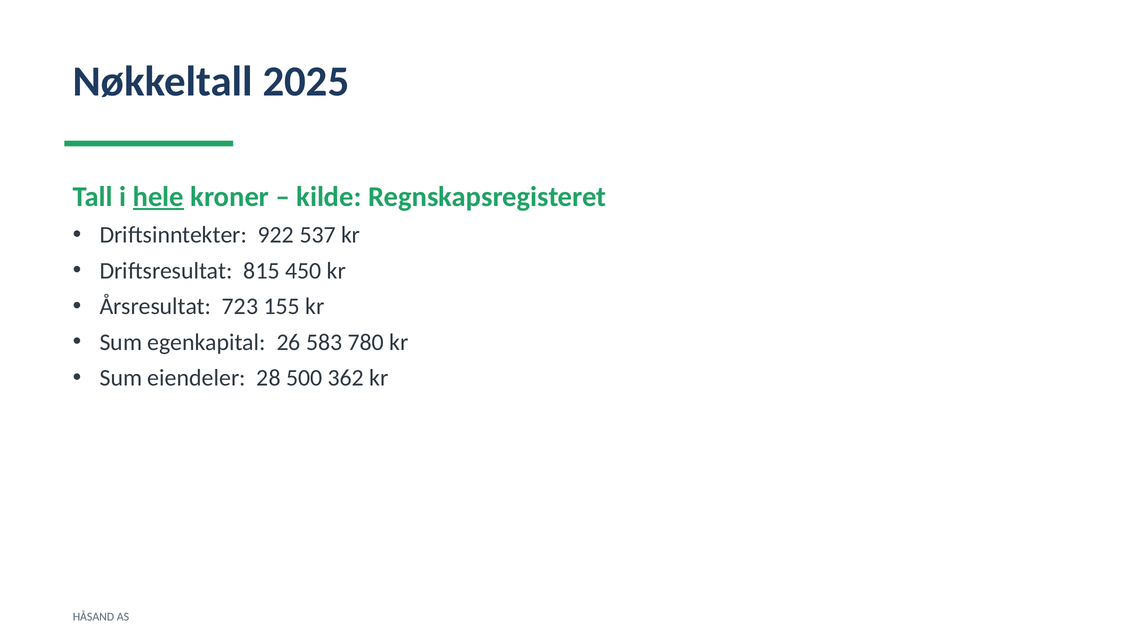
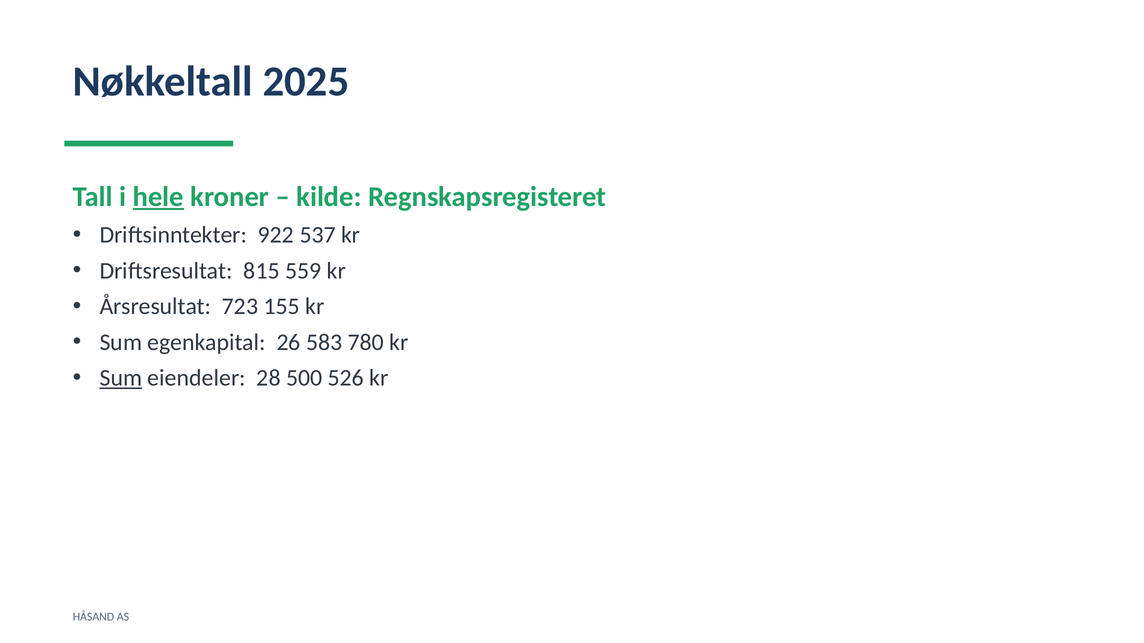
450: 450 -> 559 (303, 271)
Sum underline: none -> present (121, 378)
362: 362 -> 526 (346, 378)
